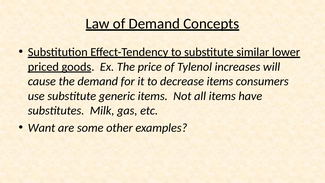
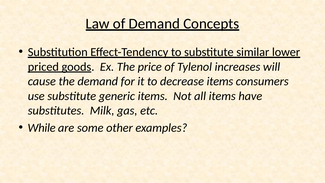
Want: Want -> While (42, 128)
